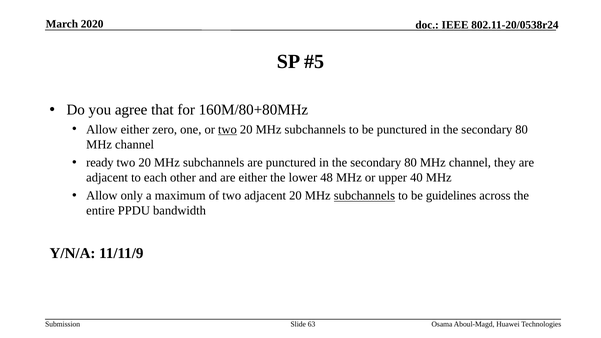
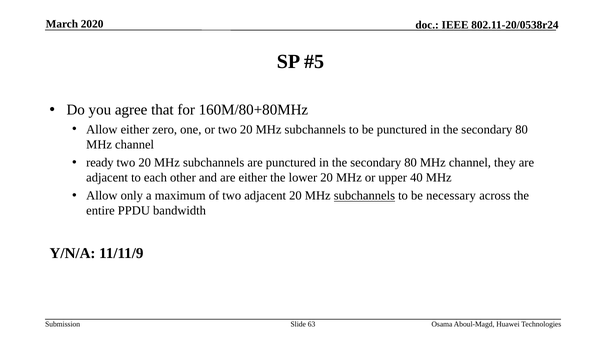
two underline: present -> none (227, 129)
lower 48: 48 -> 20 (327, 178)
guidelines: guidelines -> necessary (451, 196)
